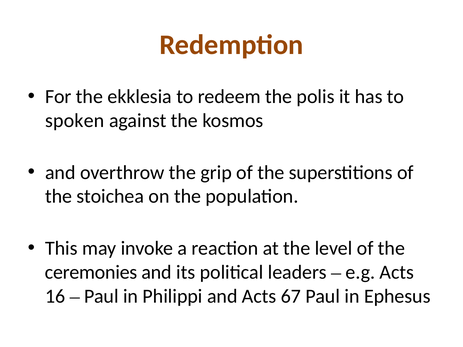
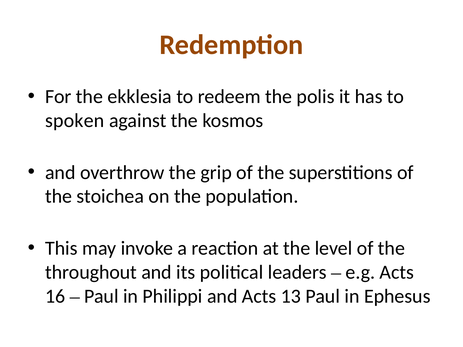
ceremonies: ceremonies -> throughout (91, 272)
67: 67 -> 13 (291, 296)
